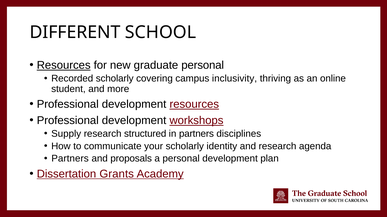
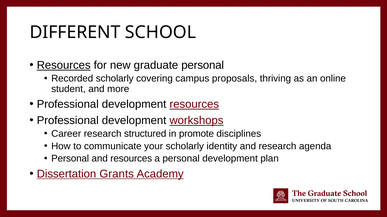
inclusivity: inclusivity -> proposals (235, 79)
Supply: Supply -> Career (66, 134)
in partners: partners -> promote (196, 134)
Partners: Partners -> Personal (70, 159)
and proposals: proposals -> resources (131, 159)
